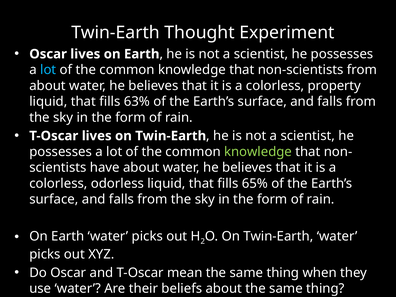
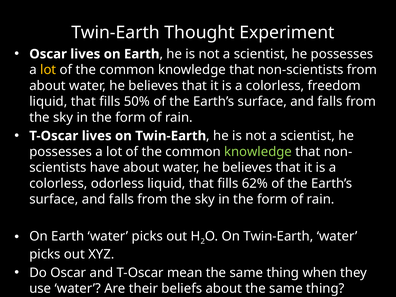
lot colour: light blue -> yellow (48, 70)
property: property -> freedom (334, 86)
63%: 63% -> 50% (137, 102)
65%: 65% -> 62% (255, 183)
